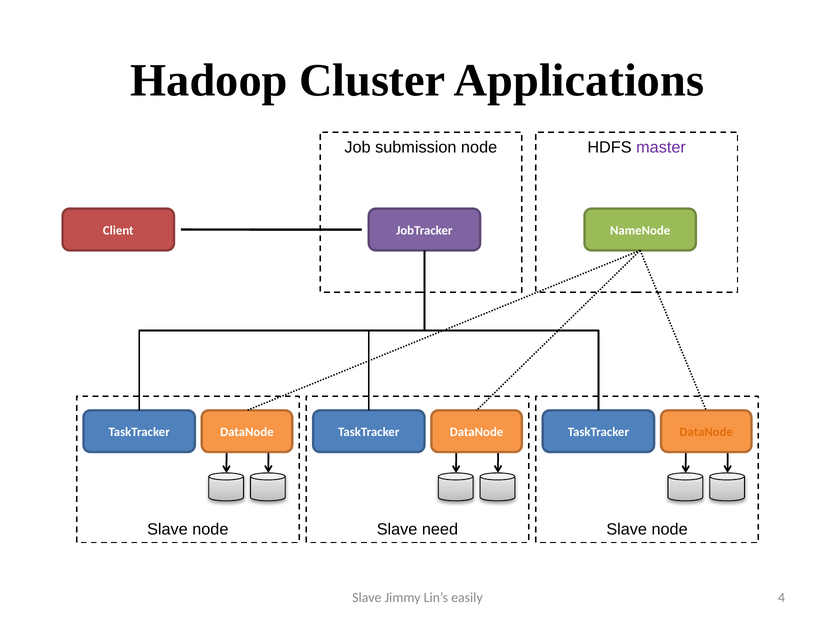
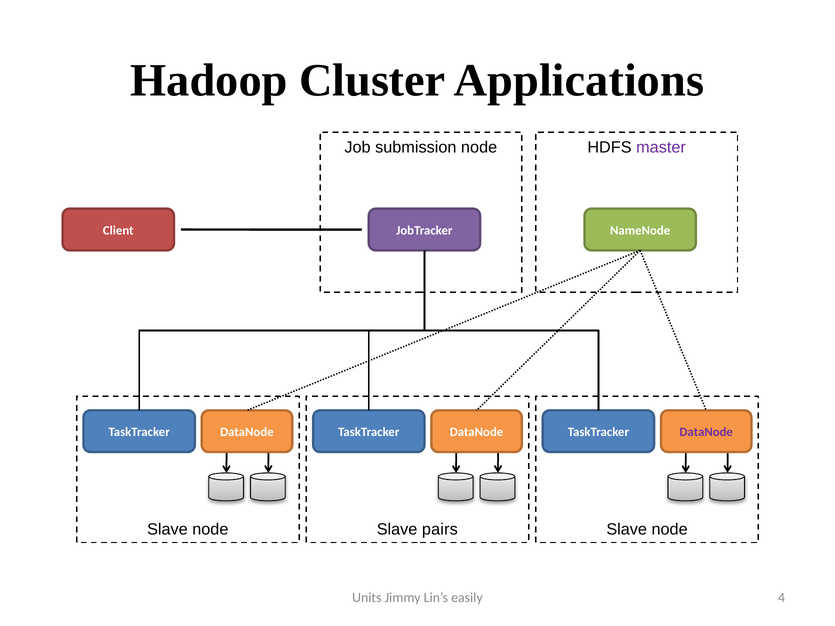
DataNode colour: orange -> purple (706, 432)
need: need -> pairs (440, 530)
Slave: Slave -> Units (367, 598)
